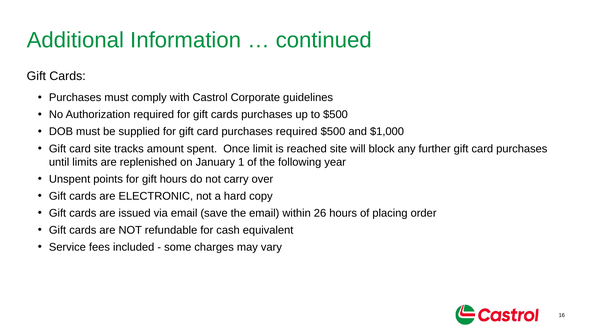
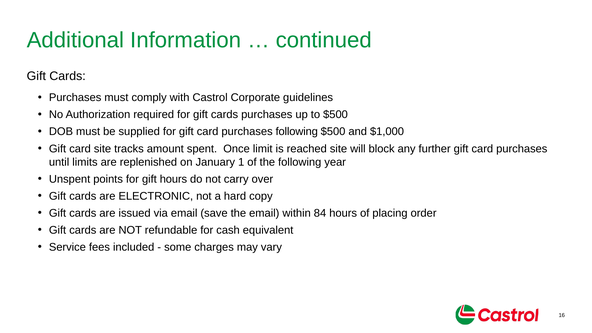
purchases required: required -> following (297, 132)
26: 26 -> 84 (320, 213)
